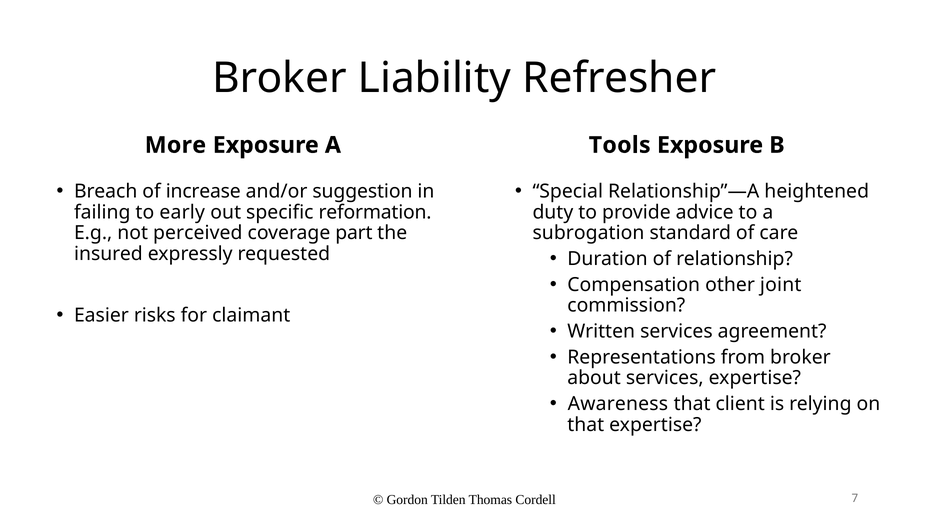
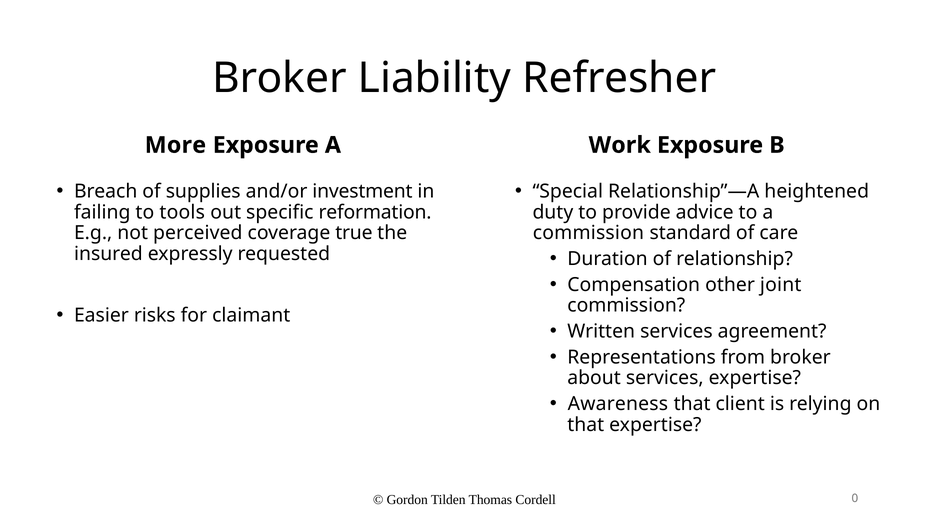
Tools: Tools -> Work (620, 145)
increase: increase -> supplies (203, 191)
suggestion: suggestion -> investment (362, 191)
early: early -> tools (182, 212)
part: part -> true (354, 233)
subrogation: subrogation -> commission (588, 233)
7: 7 -> 0 (855, 498)
